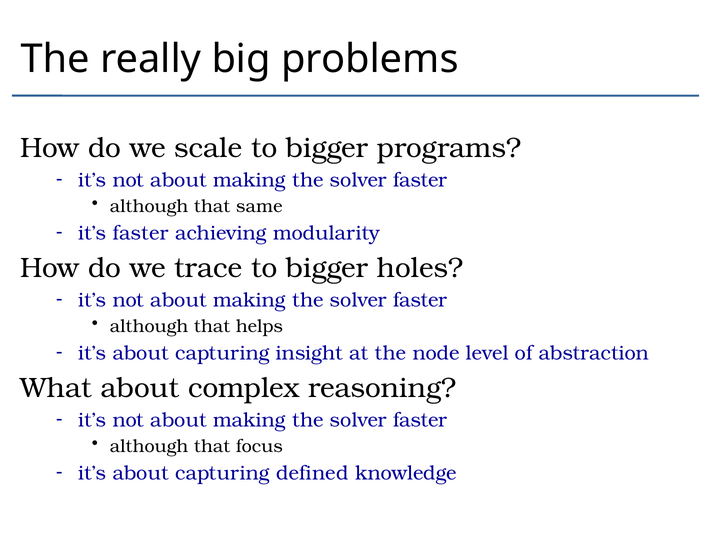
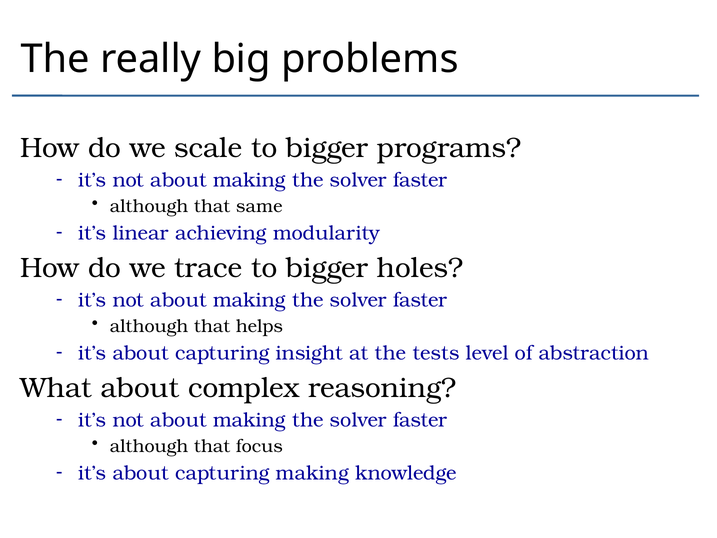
it’s faster: faster -> linear (141, 233)
node: node -> tests (436, 353)
capturing defined: defined -> making (312, 473)
